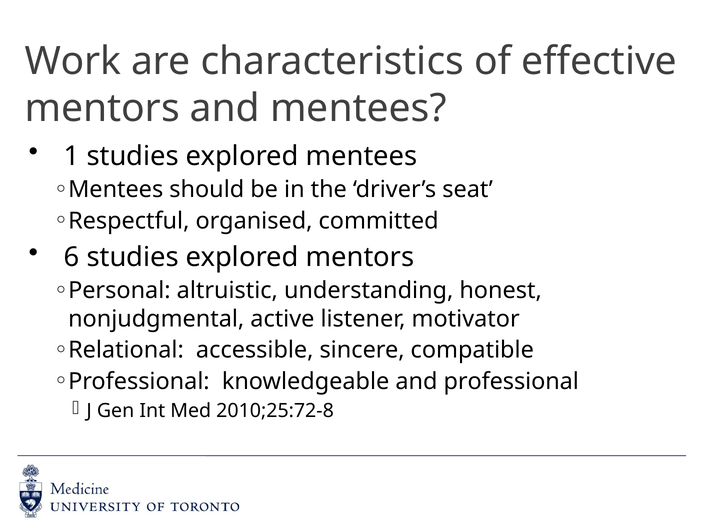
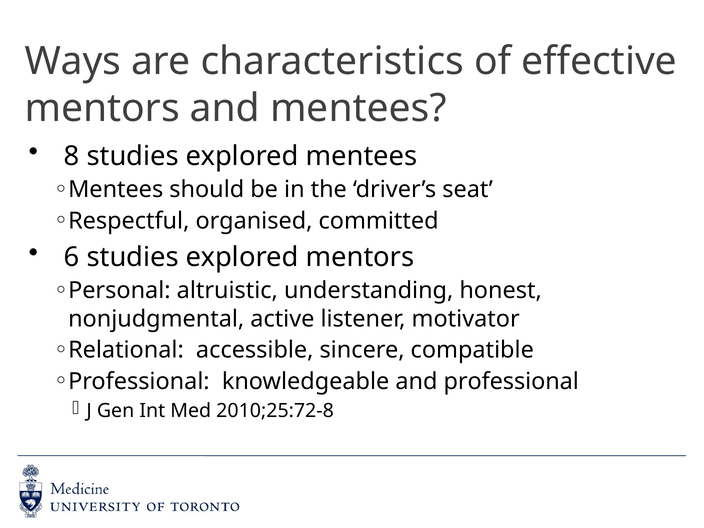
Work: Work -> Ways (73, 61)
1: 1 -> 8 (72, 156)
